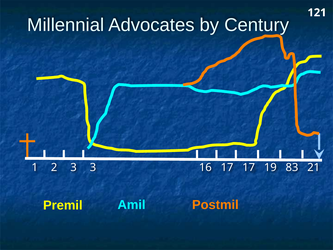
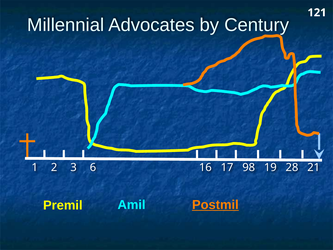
3 3: 3 -> 6 (93, 167)
16 17: 17 -> 98 (249, 167)
83: 83 -> 28 (292, 167)
Postmil underline: none -> present (215, 205)
